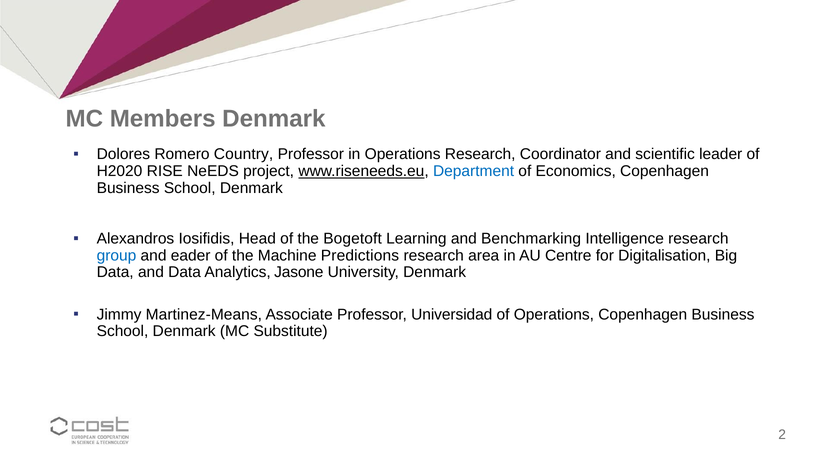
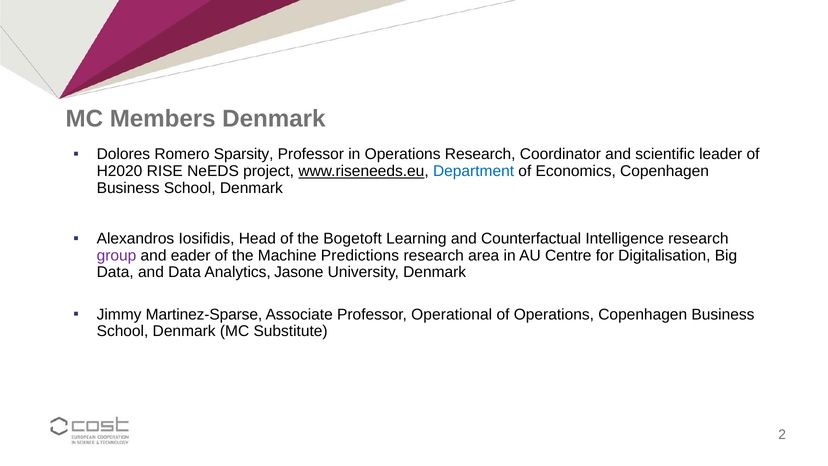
Country: Country -> Sparsity (244, 154)
Benchmarking: Benchmarking -> Counterfactual (531, 239)
group colour: blue -> purple (117, 255)
Martinez-Means: Martinez-Means -> Martinez-Sparse (204, 314)
Universidad: Universidad -> Operational (452, 314)
